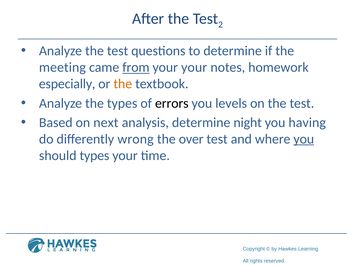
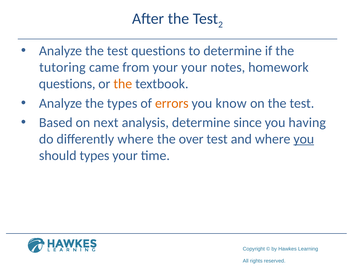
meeting: meeting -> tutoring (62, 67)
from underline: present -> none (136, 67)
especially: especially -> questions (67, 84)
errors colour: black -> orange (172, 103)
levels: levels -> know (231, 103)
night: night -> since (248, 123)
differently wrong: wrong -> where (136, 139)
